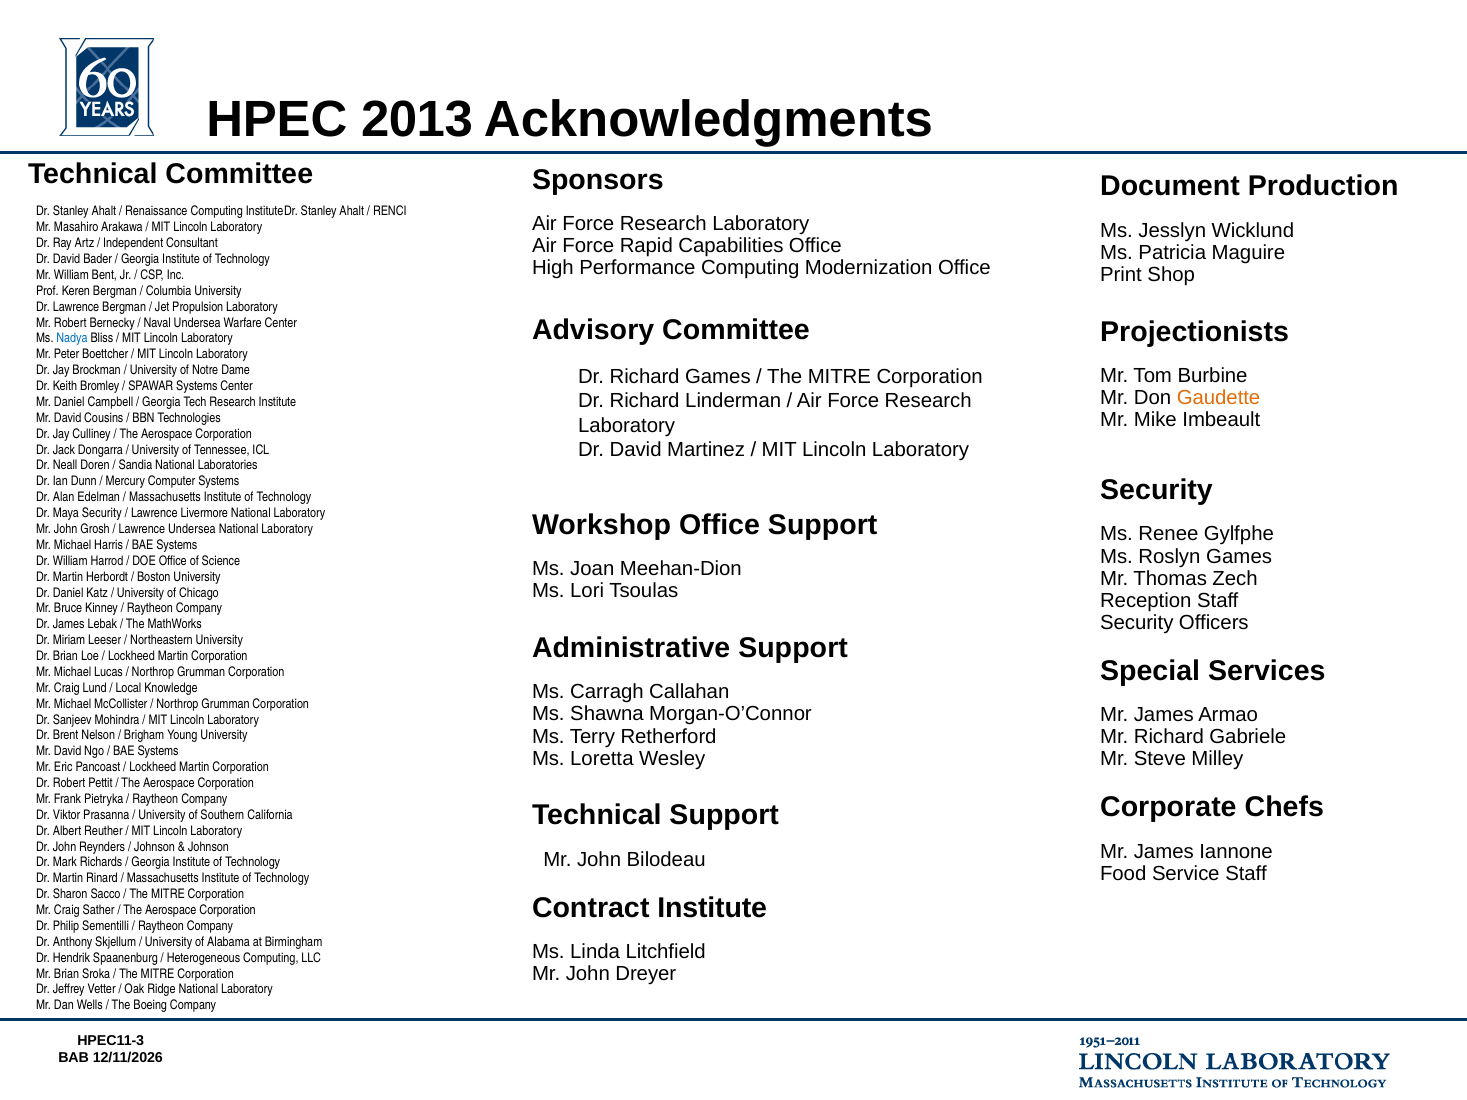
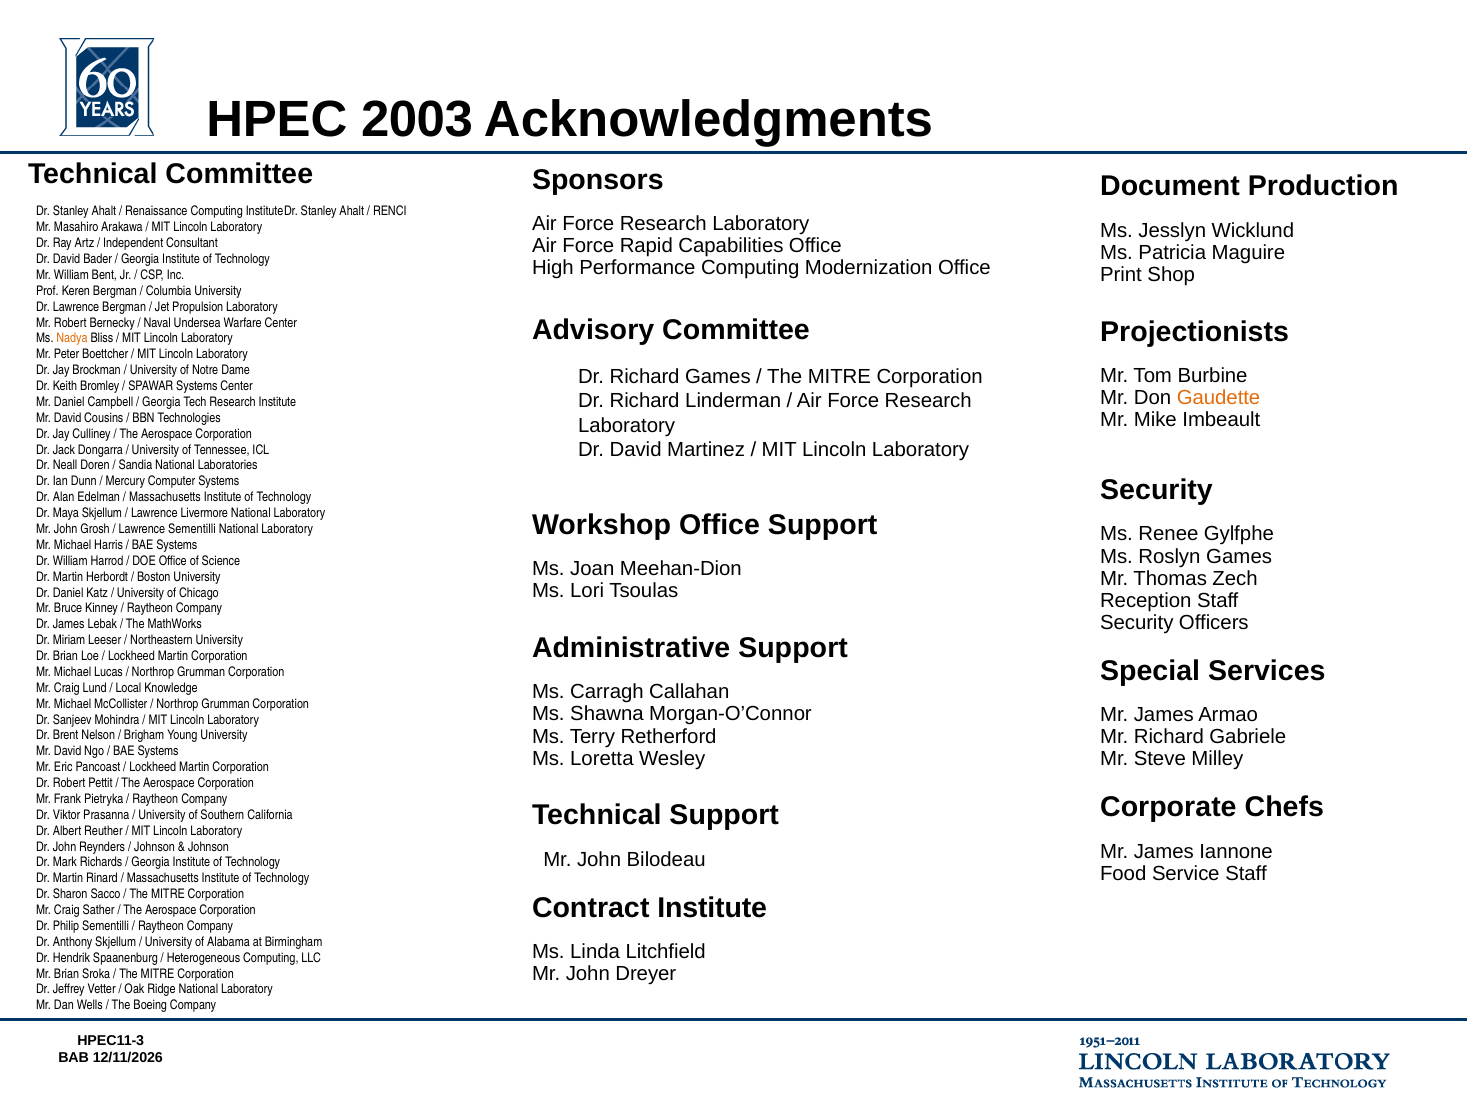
2013: 2013 -> 2003 (417, 120)
Nadya colour: blue -> orange (72, 339)
Maya Security: Security -> Skjellum (102, 513)
Lawrence Undersea: Undersea -> Sementilli (192, 529)
